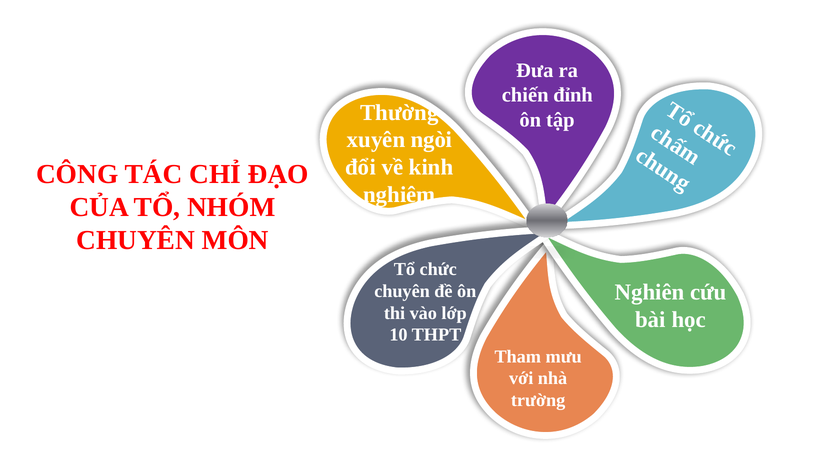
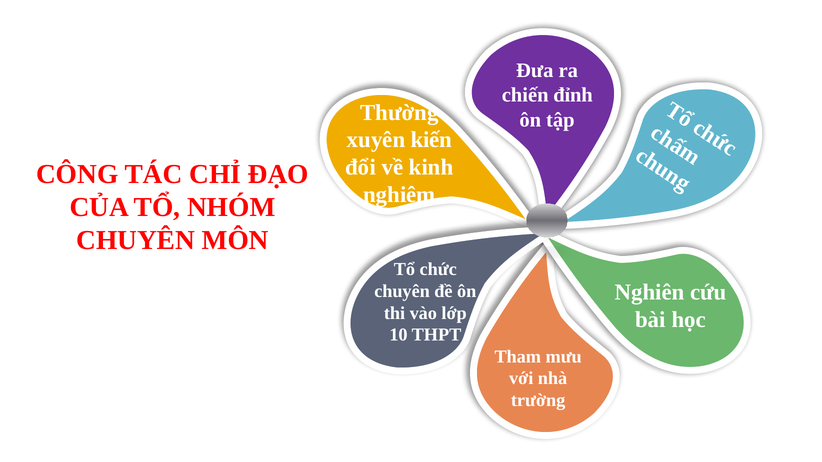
ngòi: ngòi -> kiến (431, 140)
